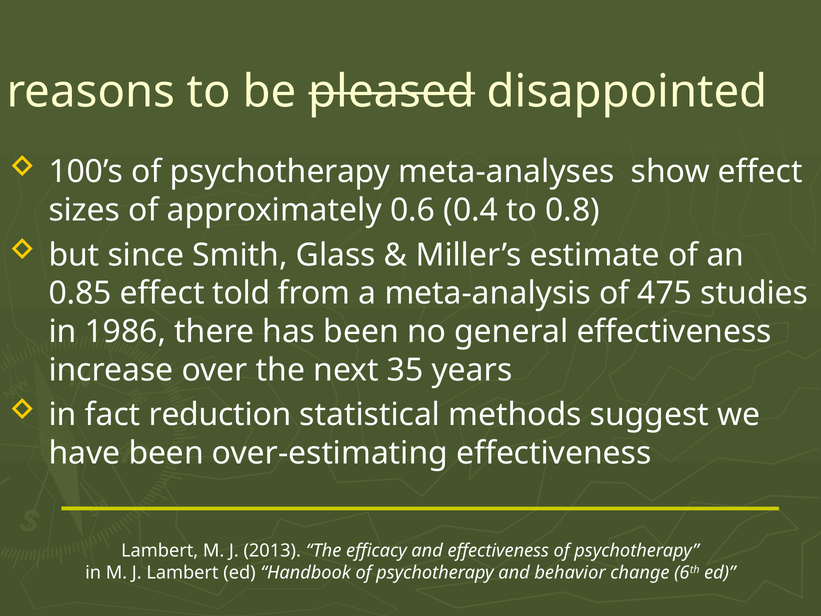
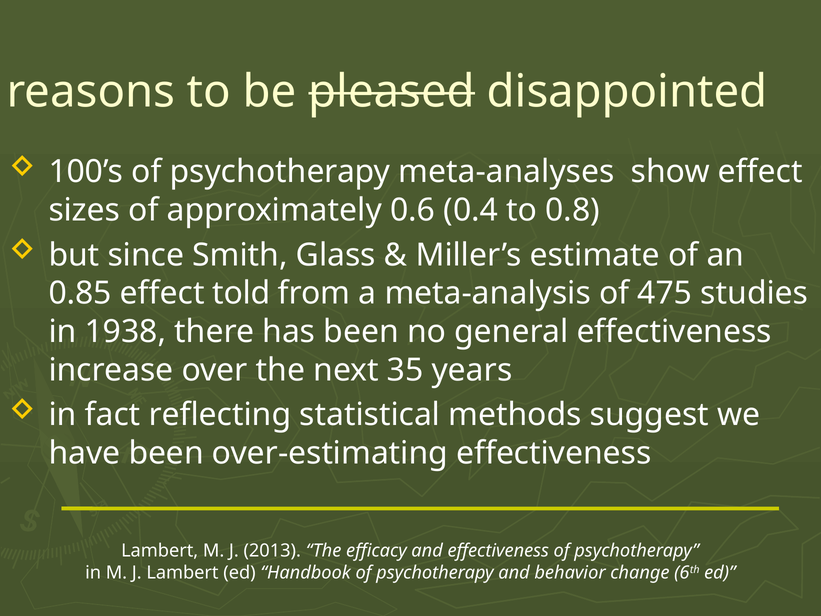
1986: 1986 -> 1938 (125, 332)
reduction: reduction -> reflecting (220, 415)
